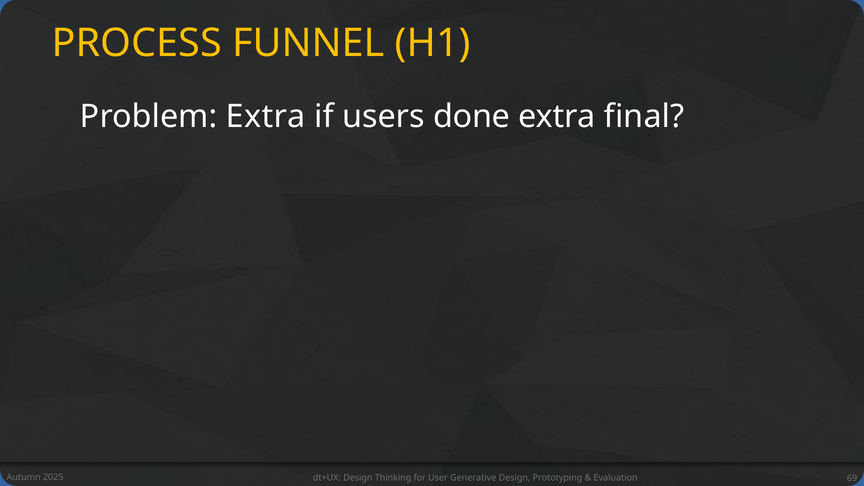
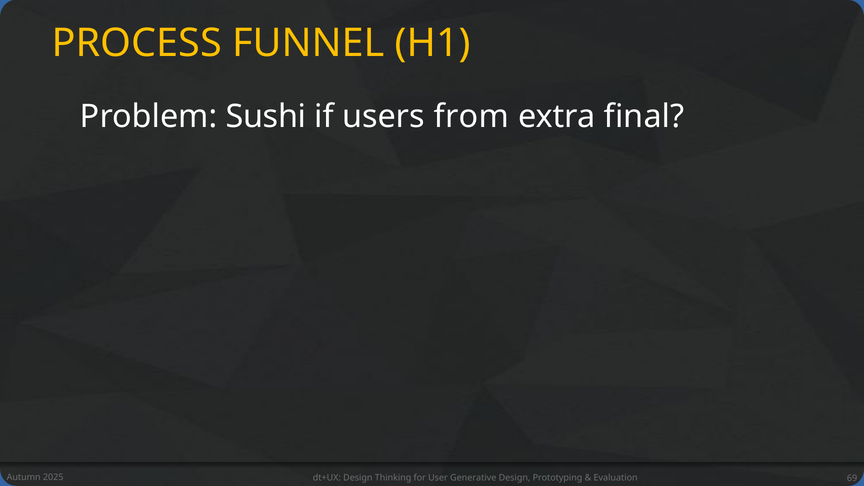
Problem Extra: Extra -> Sushi (266, 117)
done: done -> from (471, 117)
